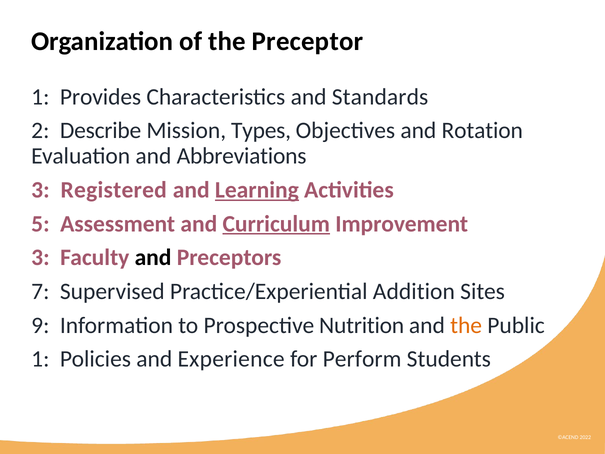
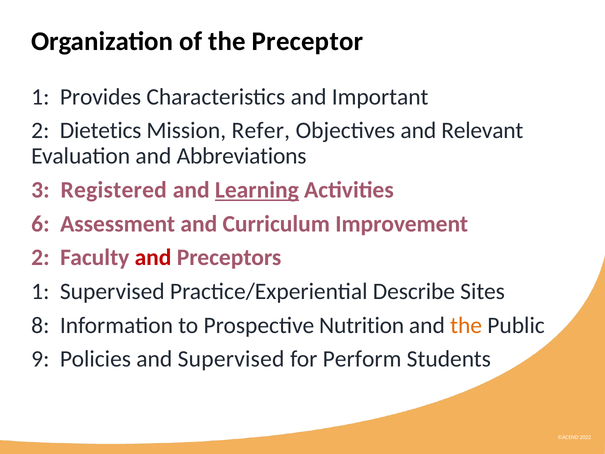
Standards: Standards -> Important (380, 97)
Describe: Describe -> Dietetics (101, 131)
Types: Types -> Refer (261, 131)
Rotation: Rotation -> Relevant (482, 131)
5: 5 -> 6 (40, 224)
Curriculum underline: present -> none (276, 224)
3: 3 -> 2 (40, 258)
and colour: black -> red (153, 258)
7: 7 -> 1 (40, 291)
Addition: Addition -> Describe (414, 291)
9: 9 -> 8 (40, 325)
1: 1 -> 9 (40, 359)
and Experience: Experience -> Supervised (231, 359)
